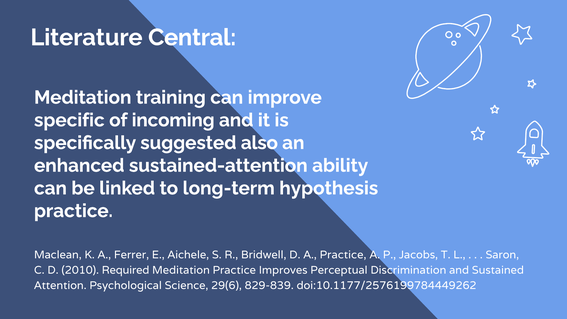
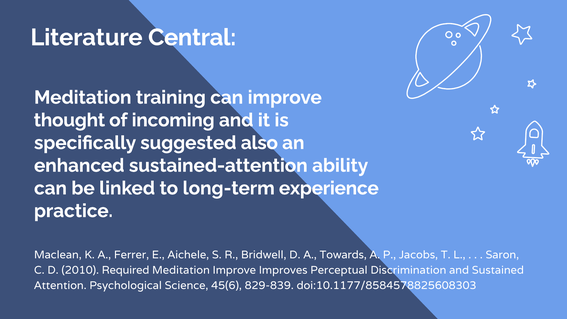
specific: specific -> thought (69, 120)
hypothesis: hypothesis -> experience (329, 188)
A Practice: Practice -> Towards (343, 255)
Meditation Practice: Practice -> Improve (234, 270)
29(6: 29(6 -> 45(6 (227, 285)
doi:10.1177/2576199784449262: doi:10.1177/2576199784449262 -> doi:10.1177/8584578825608303 (387, 285)
